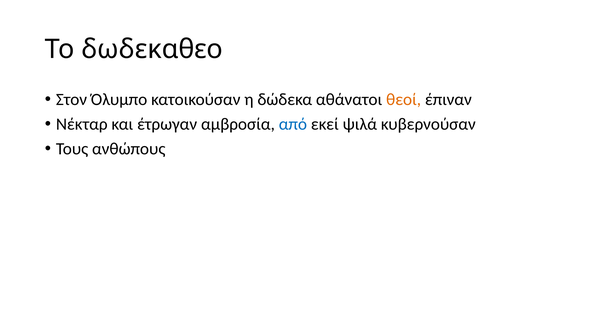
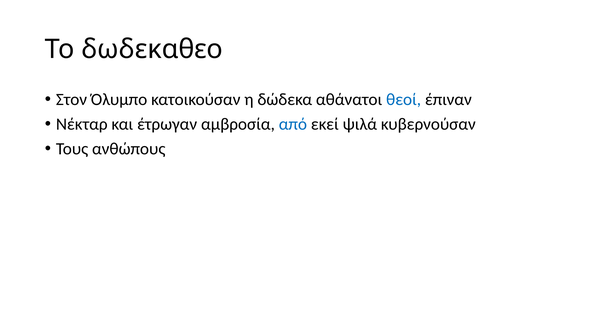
θεοί colour: orange -> blue (404, 100)
